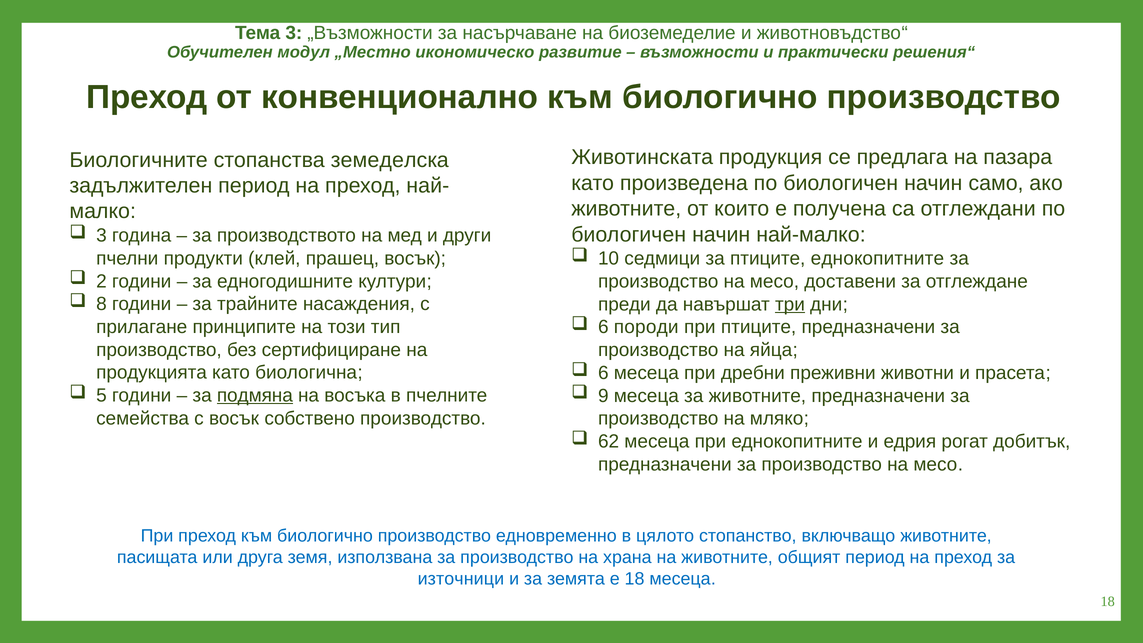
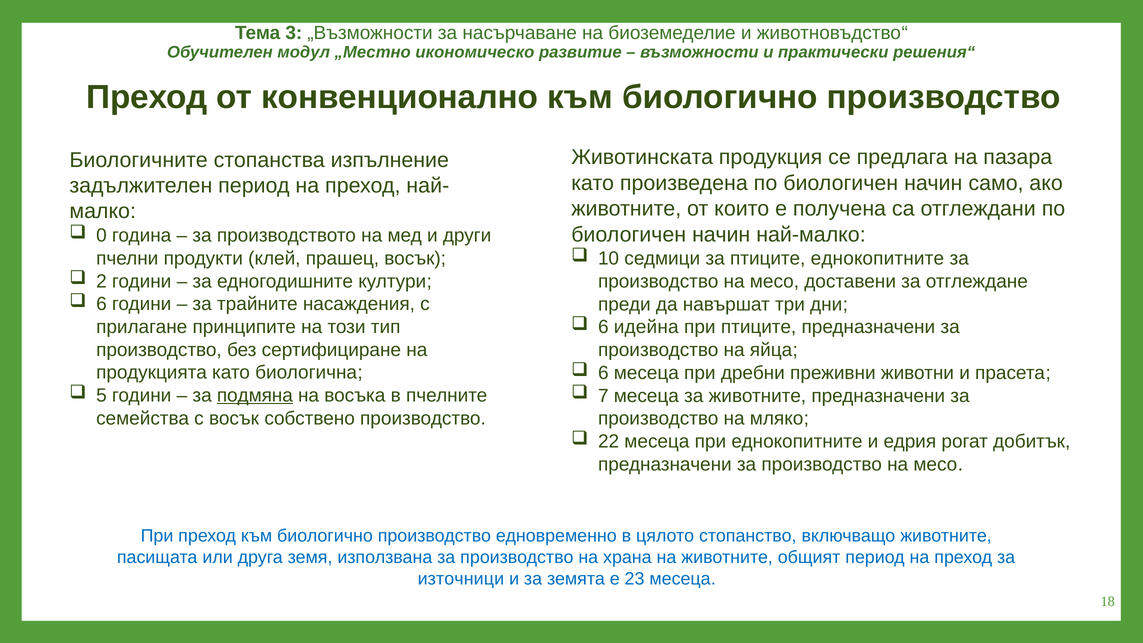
земеделска: земеделска -> изпълнение (390, 160)
3: 3 -> 0 (102, 236)
8: 8 -> 6 (102, 304)
три underline: present -> none (790, 304)
породи: породи -> идейна (646, 327)
9: 9 -> 7 (603, 396)
62: 62 -> 22 (609, 441)
е 18: 18 -> 23 (635, 579)
